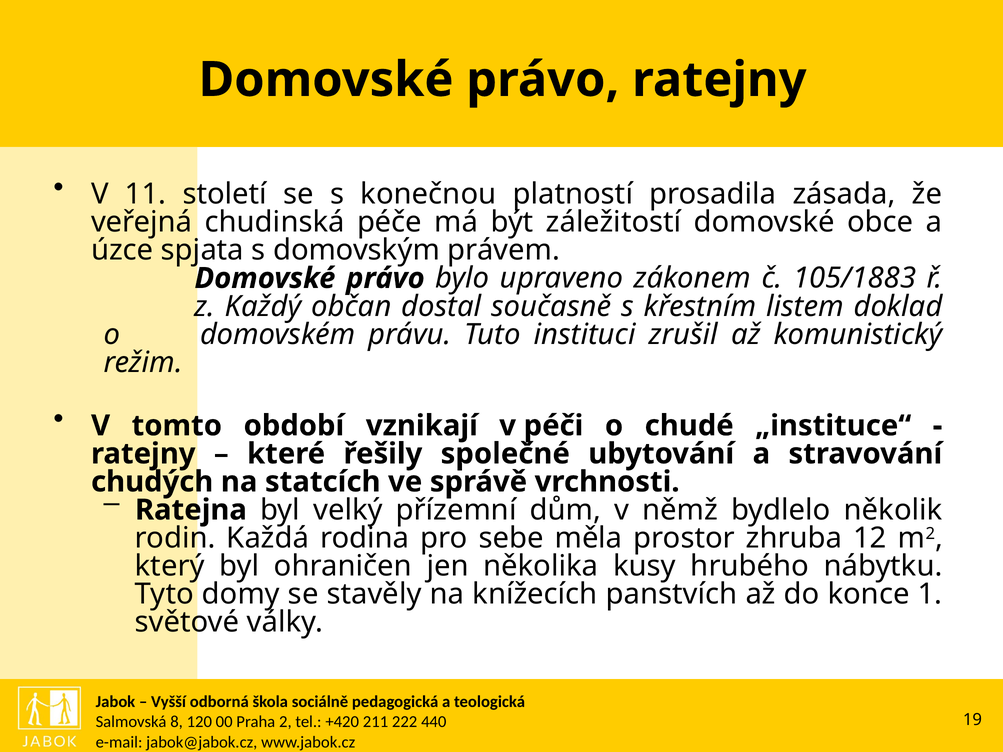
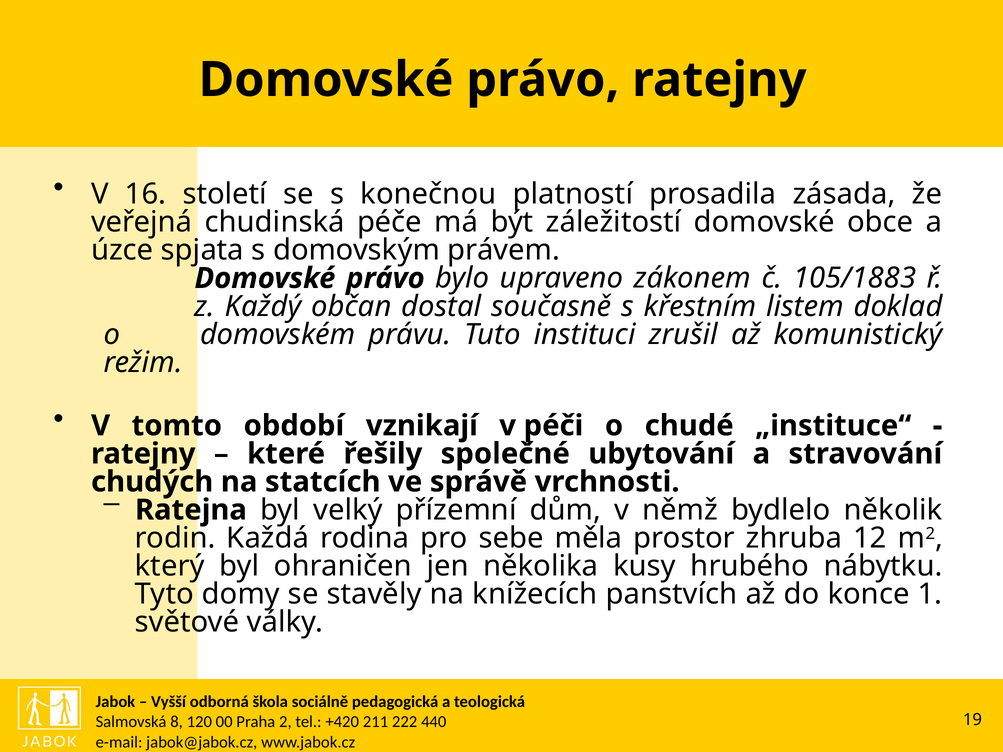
11: 11 -> 16 (146, 194)
